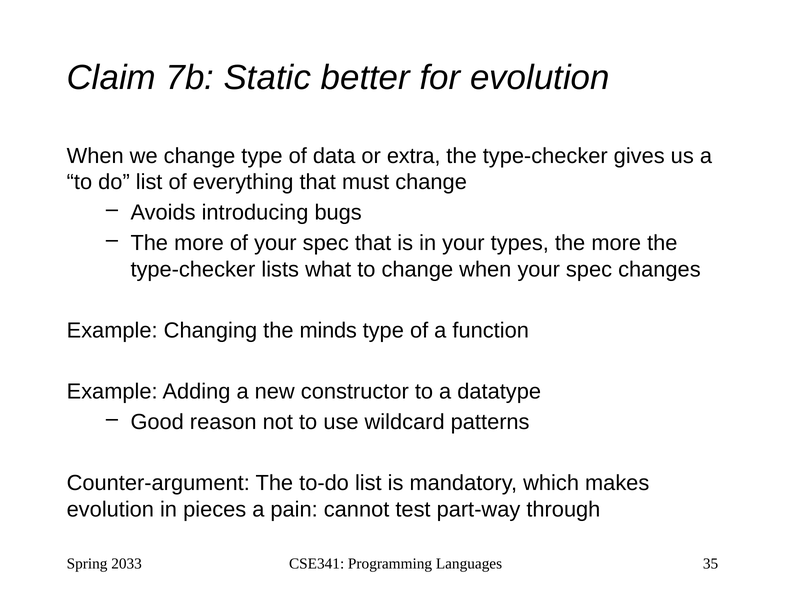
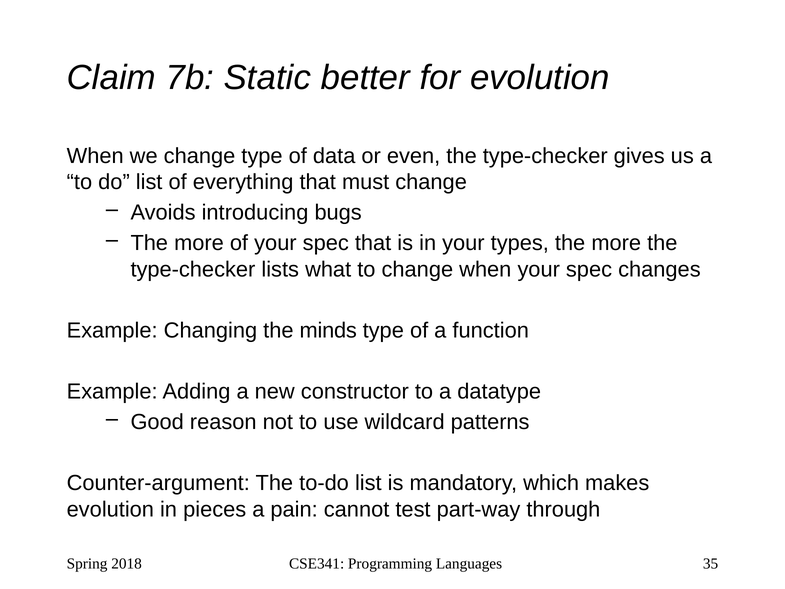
extra: extra -> even (414, 156)
2033: 2033 -> 2018 (127, 564)
